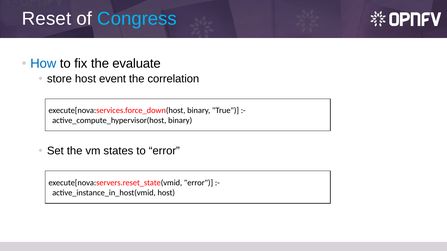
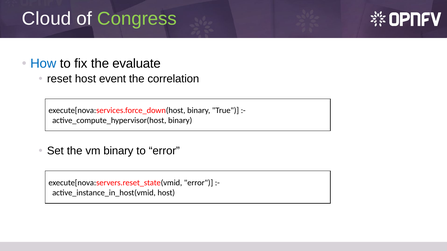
Reset: Reset -> Cloud (47, 19)
Congress colour: light blue -> light green (137, 19)
store: store -> reset (59, 79)
vm states: states -> binary (118, 151)
